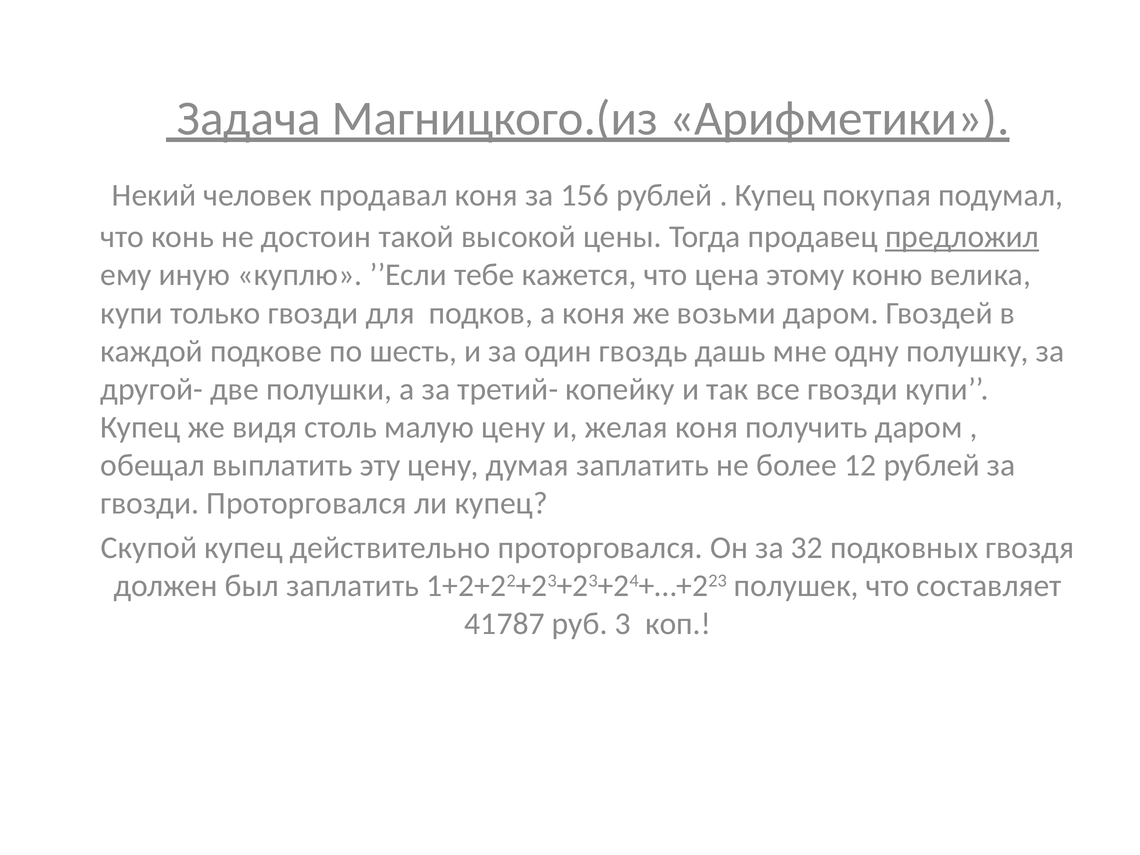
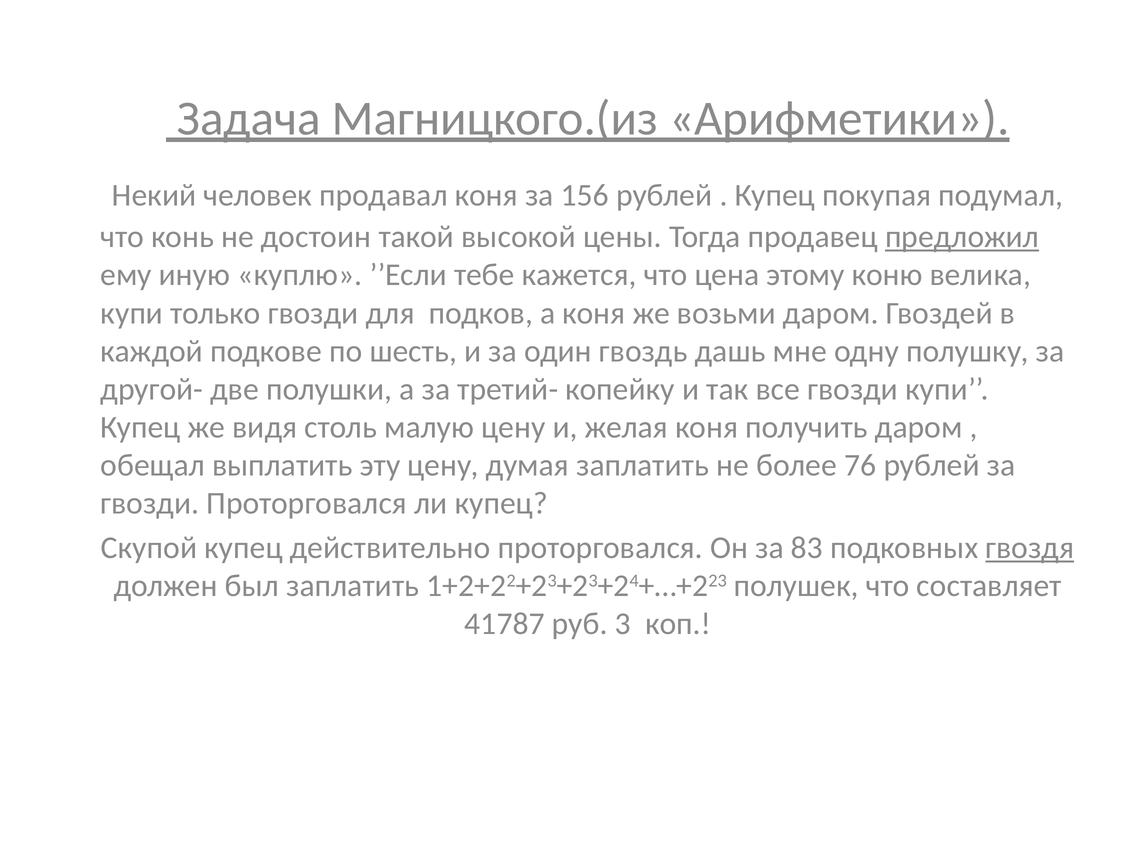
12: 12 -> 76 (860, 465)
32: 32 -> 83 (807, 548)
гвоздя underline: none -> present (1030, 548)
